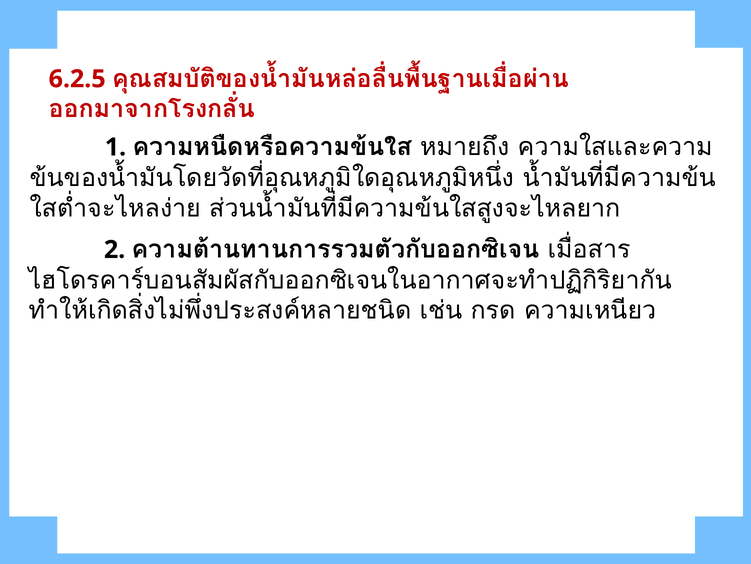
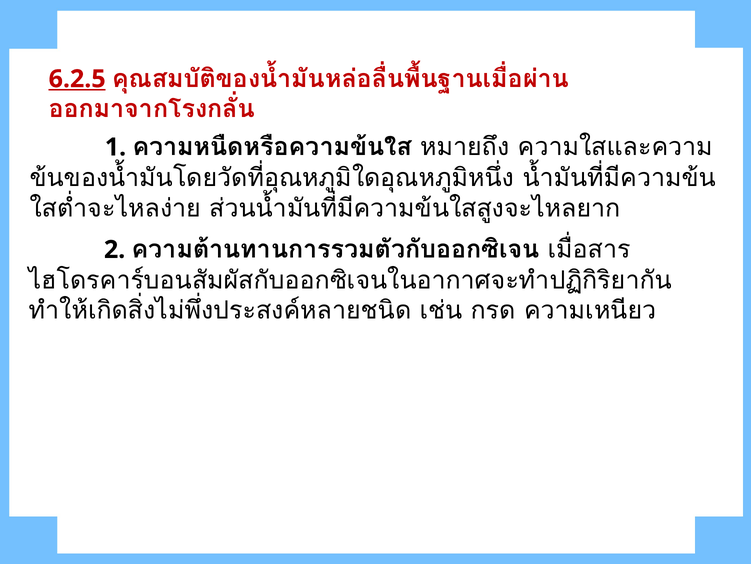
6.2.5 underline: none -> present (77, 79)
